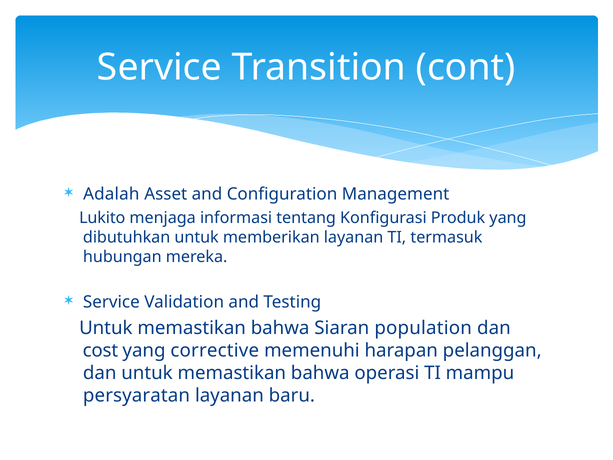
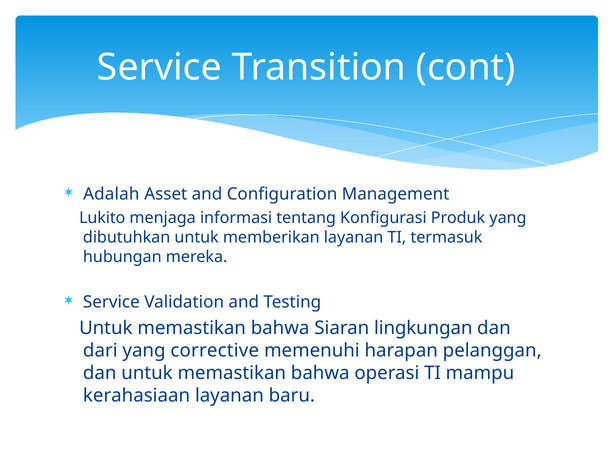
population: population -> lingkungan (423, 328)
cost: cost -> dari (100, 351)
persyaratan: persyaratan -> kerahasiaan (137, 396)
